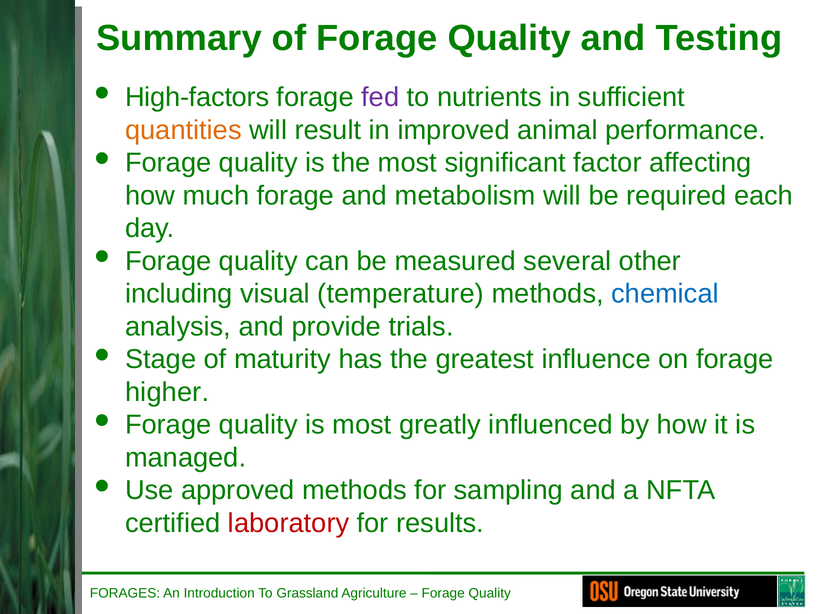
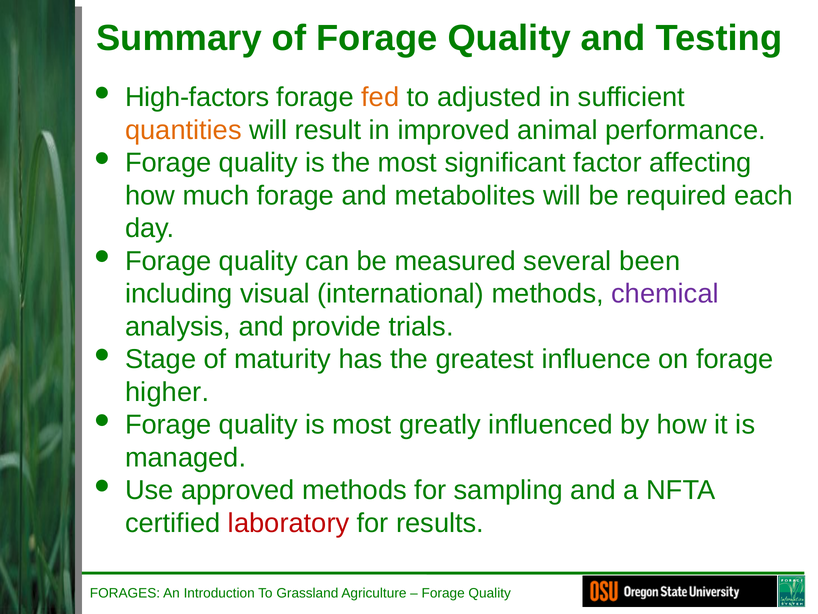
fed colour: purple -> orange (380, 97)
nutrients: nutrients -> adjusted (489, 97)
metabolism: metabolism -> metabolites (465, 195)
other: other -> been (650, 261)
temperature: temperature -> international (401, 294)
chemical colour: blue -> purple (665, 294)
